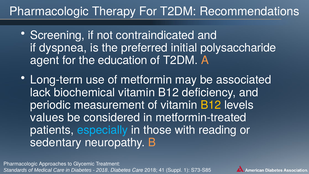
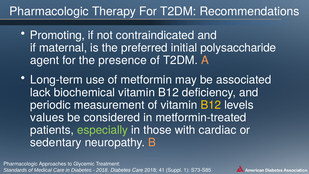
Screening: Screening -> Promoting (57, 35)
dyspnea: dyspnea -> maternal (63, 48)
education: education -> presence (123, 60)
especially colour: light blue -> light green (103, 130)
reading: reading -> cardiac (218, 130)
